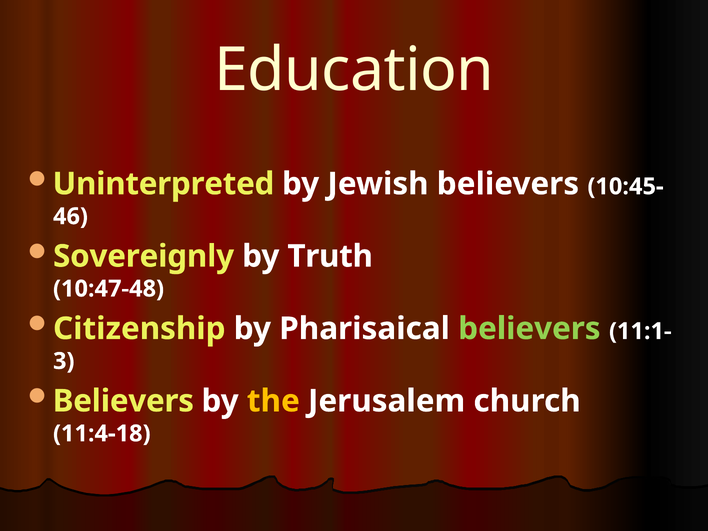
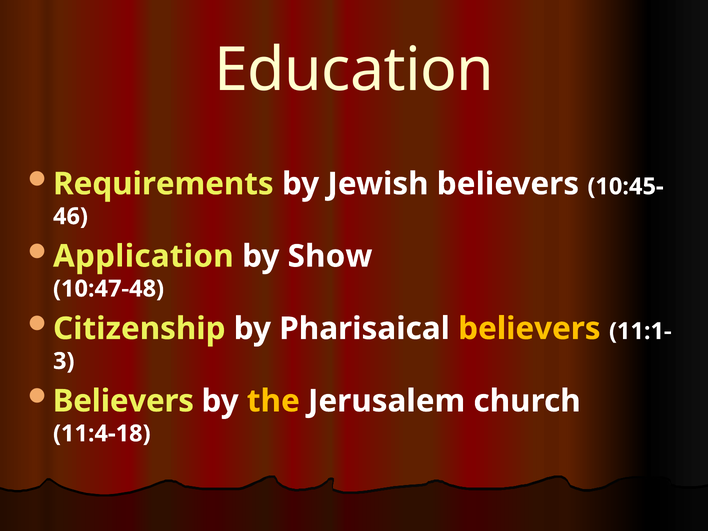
Uninterpreted: Uninterpreted -> Requirements (163, 184)
Sovereignly: Sovereignly -> Application (143, 256)
Truth: Truth -> Show (330, 256)
believers colour: light green -> yellow (529, 329)
